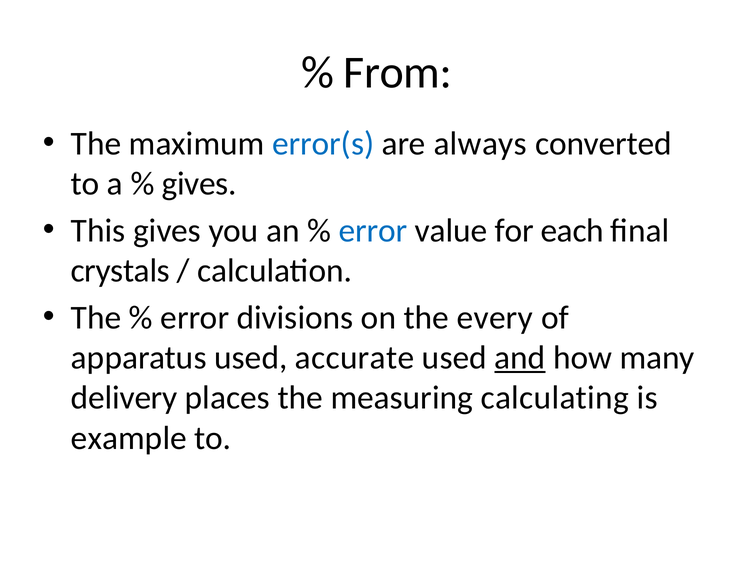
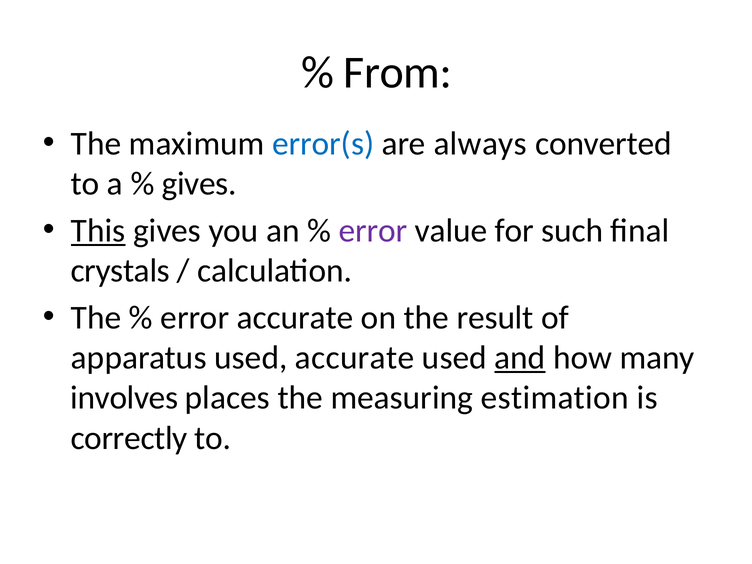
This underline: none -> present (98, 231)
error colour: blue -> purple (373, 231)
each: each -> such (572, 231)
error divisions: divisions -> accurate (295, 318)
every: every -> result (495, 318)
delivery: delivery -> involves (124, 398)
calculating: calculating -> estimation (555, 398)
example: example -> correctly (129, 438)
